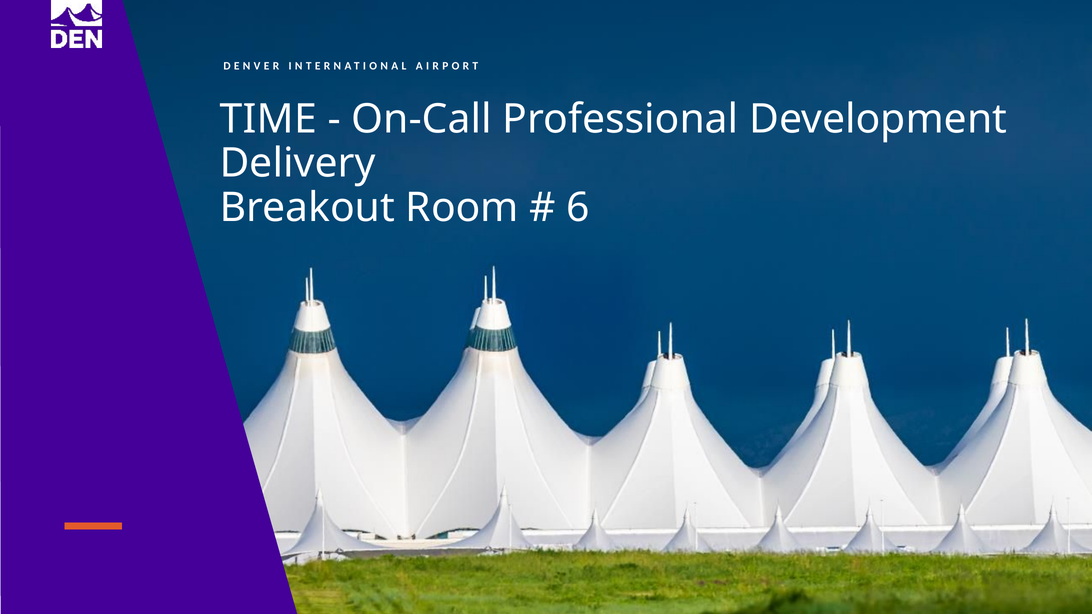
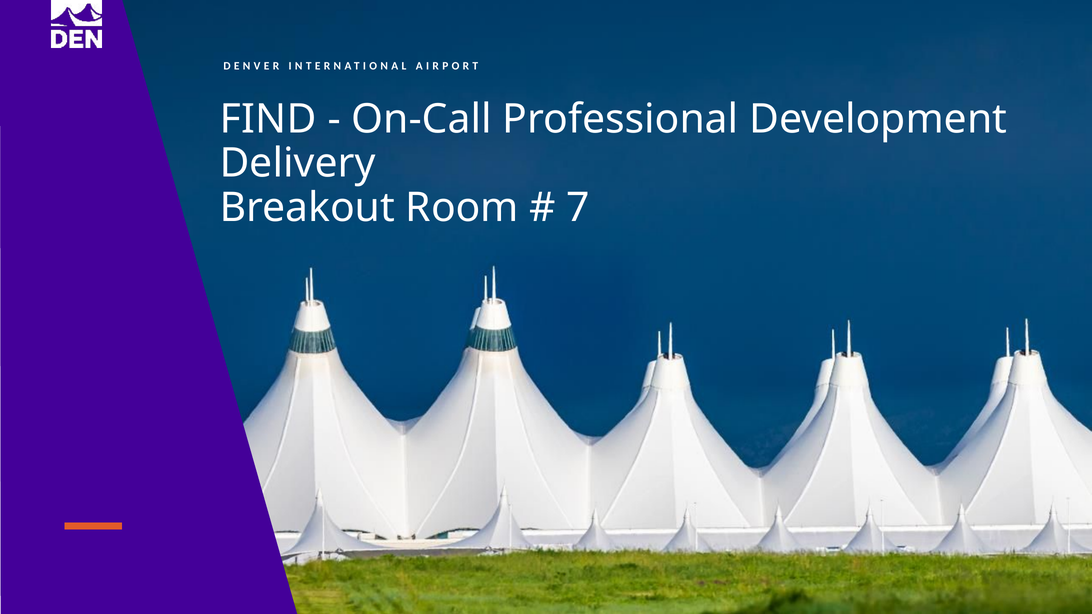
TIME: TIME -> FIND (268, 119)
6: 6 -> 7 (578, 208)
